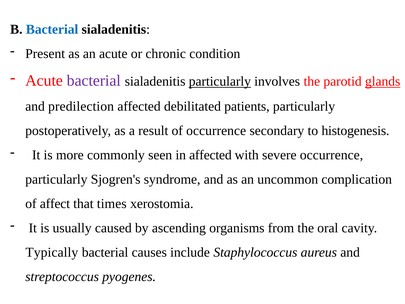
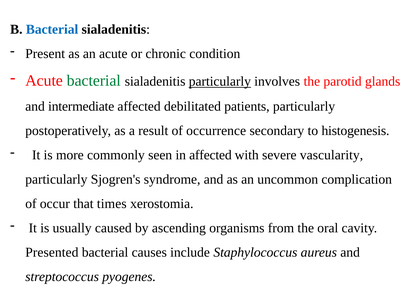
bacterial colour: purple -> green (94, 81)
glands underline: present -> none (383, 81)
predilection: predilection -> intermediate (81, 106)
severe occurrence: occurrence -> vascularity (332, 155)
affect: affect -> occur (55, 203)
Typically: Typically -> Presented (52, 252)
